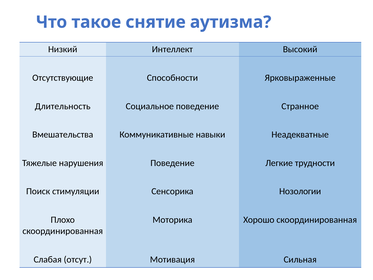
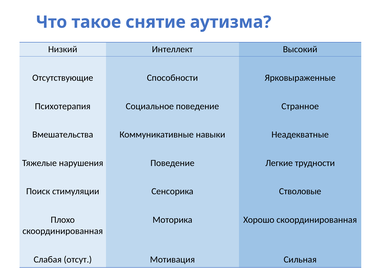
Длительность: Длительность -> Психотерапия (63, 106)
Нозологии: Нозологии -> Стволовые (300, 191)
